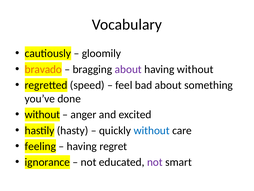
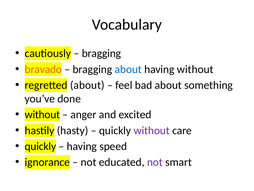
gloomily: gloomily -> bragging (101, 53)
about colour: purple -> blue (128, 69)
regretted speed: speed -> about (87, 85)
without colour: blue -> purple (152, 130)
feeling: feeling -> quickly (40, 146)
regret: regret -> speed (113, 146)
